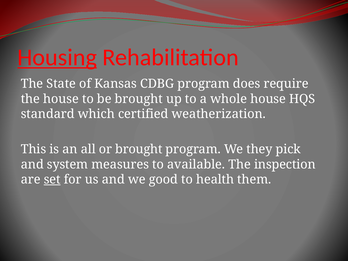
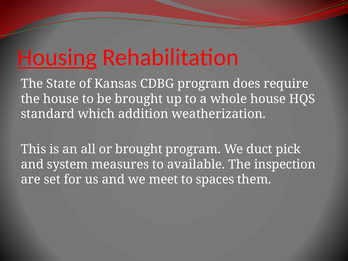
certified: certified -> addition (143, 114)
they: they -> duct (259, 149)
set underline: present -> none (52, 179)
good: good -> meet (163, 179)
health: health -> spaces (215, 179)
